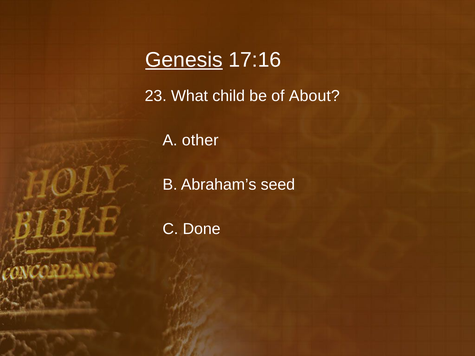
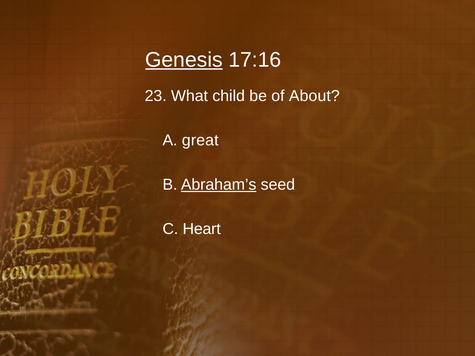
other: other -> great (200, 140)
Abraham’s underline: none -> present (219, 185)
Done: Done -> Heart (202, 229)
